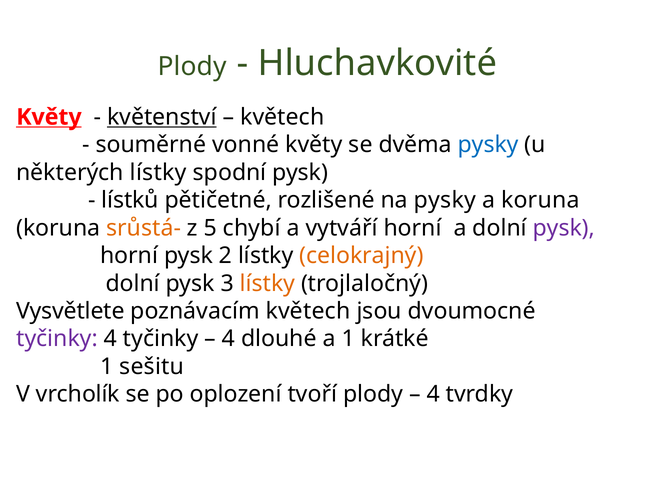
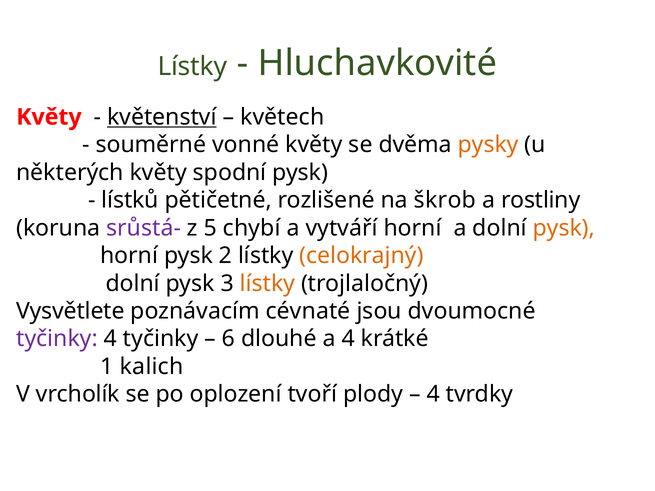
Plody: Plody -> Lístky (192, 66)
Květy underline: present -> none (49, 117)
pysky colour: blue -> orange (488, 145)
některých lístky: lístky -> květy (158, 173)
na pysky: pysky -> škrob (445, 200)
a koruna: koruna -> rostliny (541, 200)
srůstá- colour: orange -> purple (144, 228)
pysk colour: purple -> orange (564, 228)
poznávacím květech: květech -> cévnaté (308, 311)
4: 4 -> 6 (229, 339)
a 1: 1 -> 4 (348, 339)
sešitu: sešitu -> kalich (152, 367)
